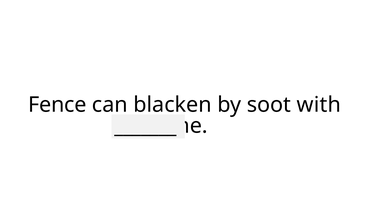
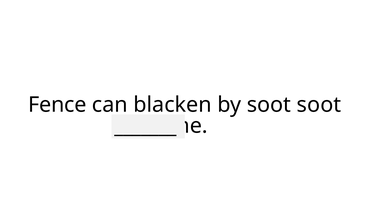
soot with: with -> soot (319, 105)
